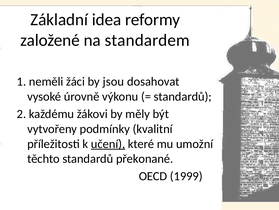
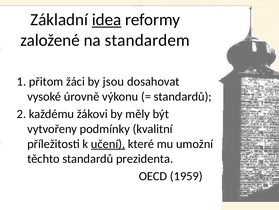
idea underline: none -> present (107, 20)
neměli: neměli -> přitom (46, 81)
překonané: překonané -> prezidenta (145, 158)
1999: 1999 -> 1959 (186, 176)
